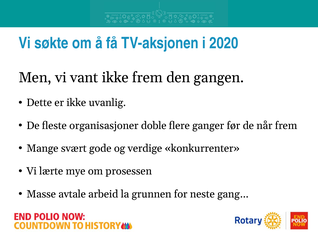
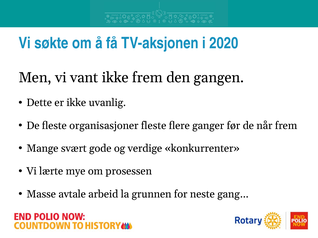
organisasjoner doble: doble -> fleste (154, 126)
